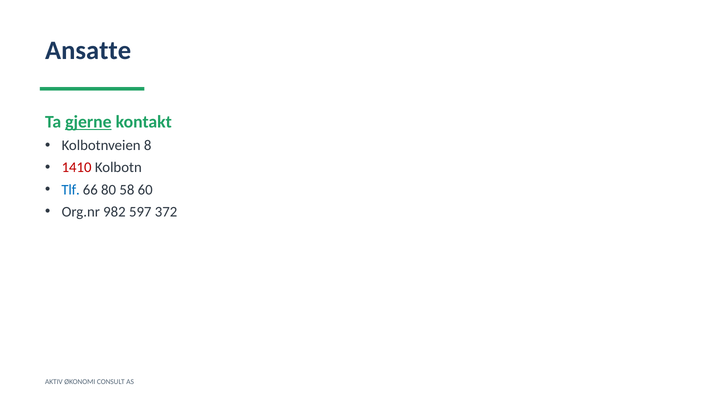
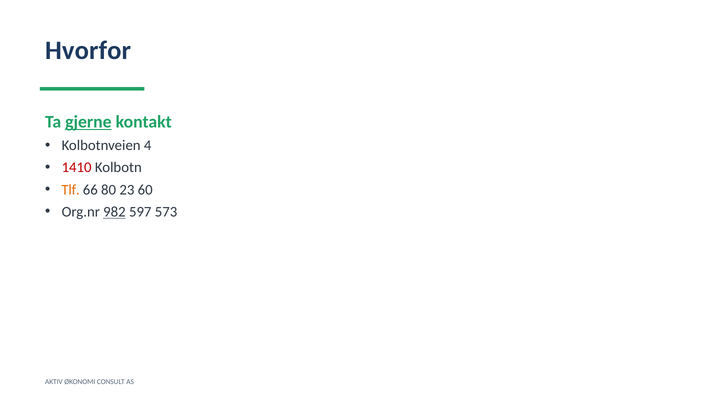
Ansatte: Ansatte -> Hvorfor (88, 51)
8: 8 -> 4 (148, 146)
Tlf colour: blue -> orange (71, 190)
58: 58 -> 23 (127, 190)
982 underline: none -> present (114, 212)
372: 372 -> 573 (166, 212)
